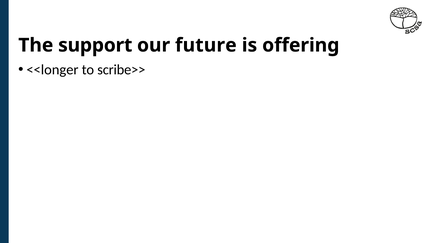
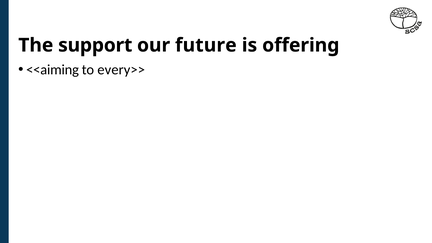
<<longer: <<longer -> <<aiming (53, 70)
scribe>>: scribe>> -> every>> (121, 70)
